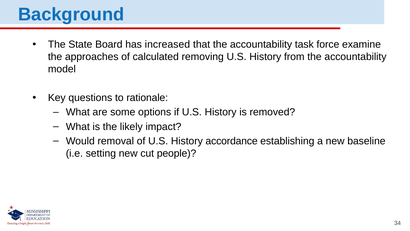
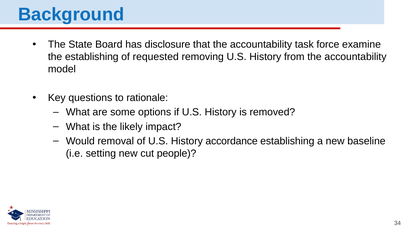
increased: increased -> disclosure (168, 44)
the approaches: approaches -> establishing (92, 57)
calculated: calculated -> requested (156, 57)
